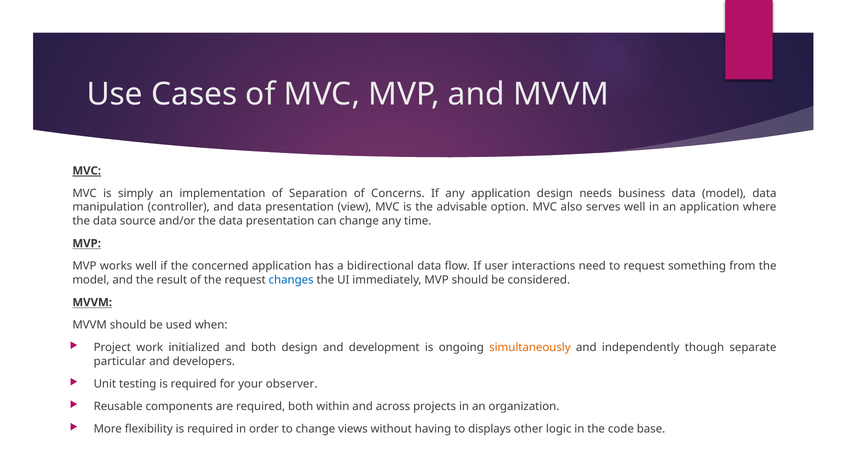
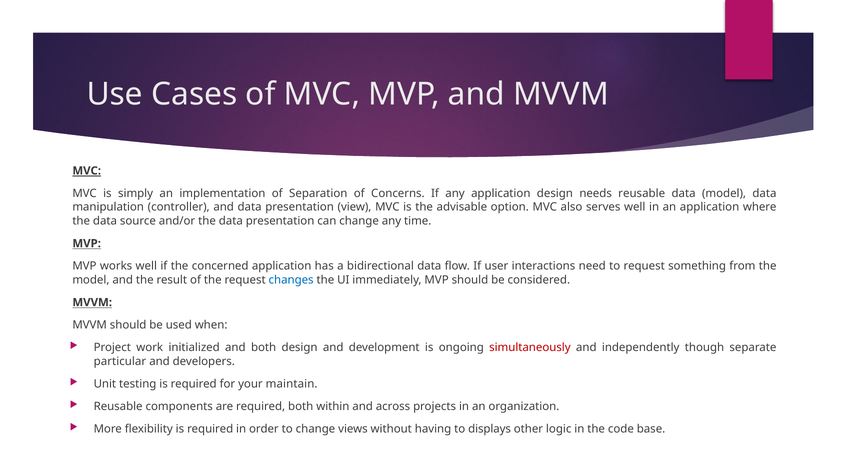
needs business: business -> reusable (642, 194)
simultaneously colour: orange -> red (530, 348)
observer: observer -> maintain (292, 384)
